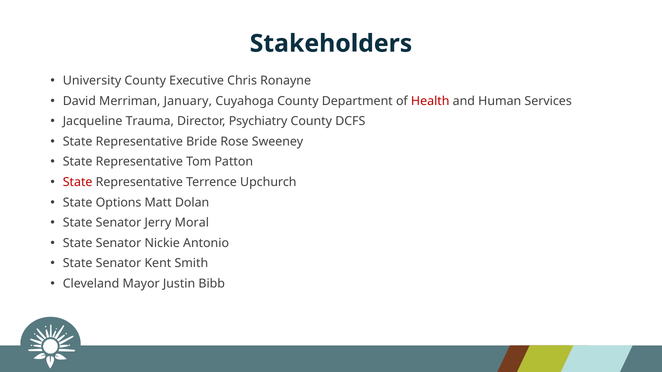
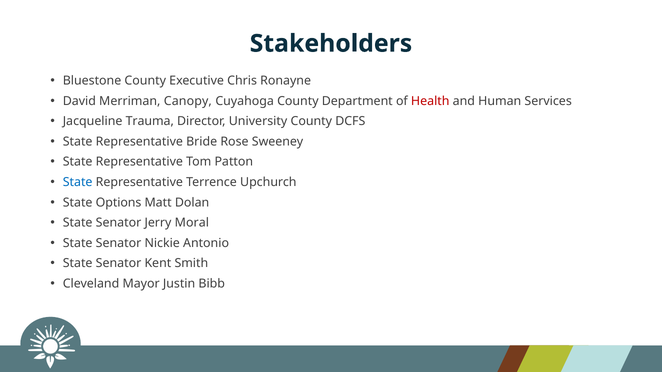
University: University -> Bluestone (92, 81)
January: January -> Canopy (188, 101)
Psychiatry: Psychiatry -> University (258, 121)
State colour: red -> blue (78, 182)
